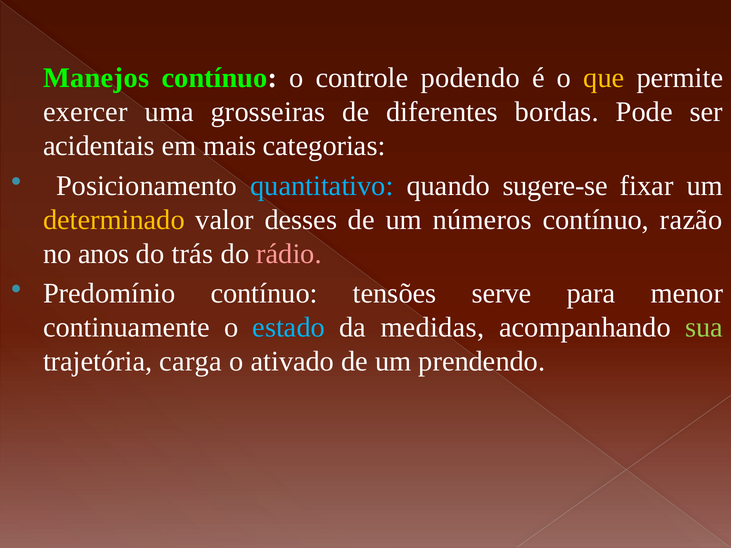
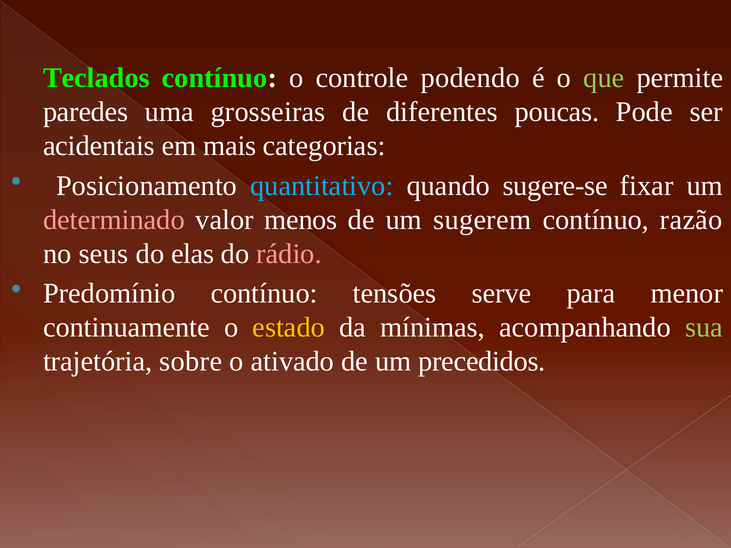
Manejos: Manejos -> Teclados (96, 78)
que colour: yellow -> light green (604, 78)
exercer: exercer -> paredes (86, 112)
bordas: bordas -> poucas (557, 112)
determinado colour: yellow -> pink (114, 220)
desses: desses -> menos (301, 220)
números: números -> sugerem (482, 220)
anos: anos -> seus (103, 254)
trás: trás -> elas (193, 254)
estado colour: light blue -> yellow (289, 328)
medidas: medidas -> mínimas (433, 328)
carga: carga -> sobre (191, 362)
prendendo: prendendo -> precedidos (482, 362)
